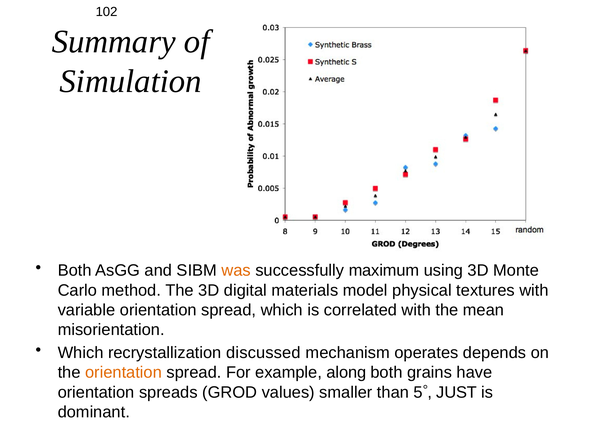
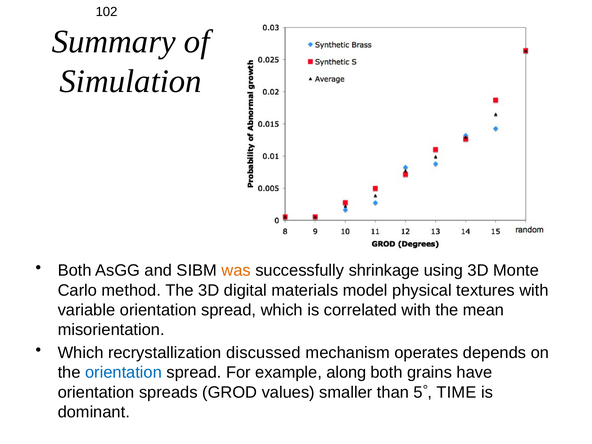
maximum: maximum -> shrinkage (384, 271)
orientation colour: orange -> blue (124, 373)
JUST: JUST -> TIME (456, 392)
